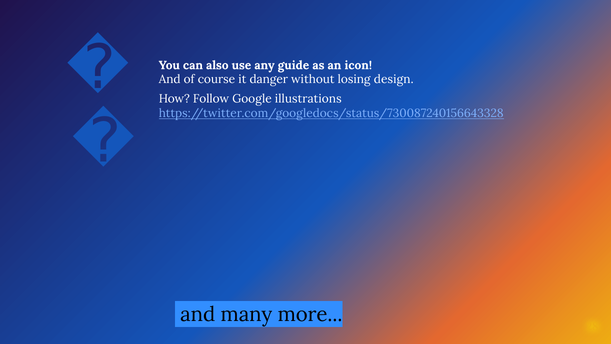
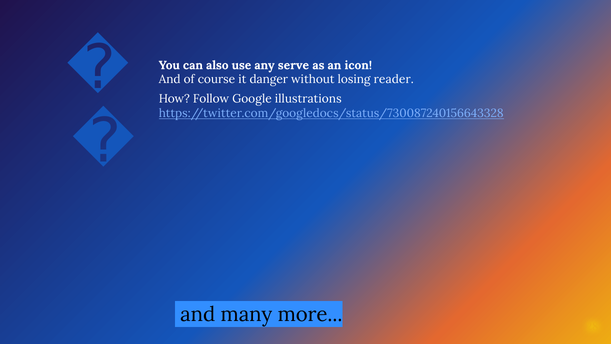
guide: guide -> serve (293, 65)
design: design -> reader (394, 79)
